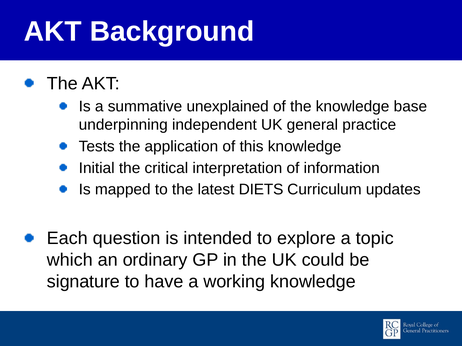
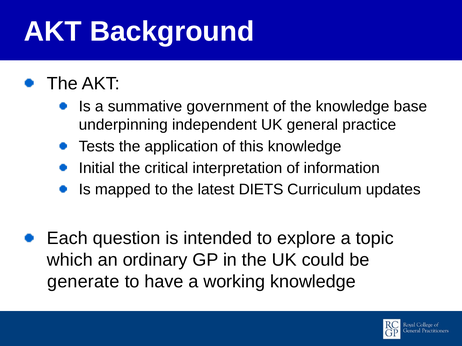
unexplained: unexplained -> government (228, 107)
signature: signature -> generate (83, 282)
